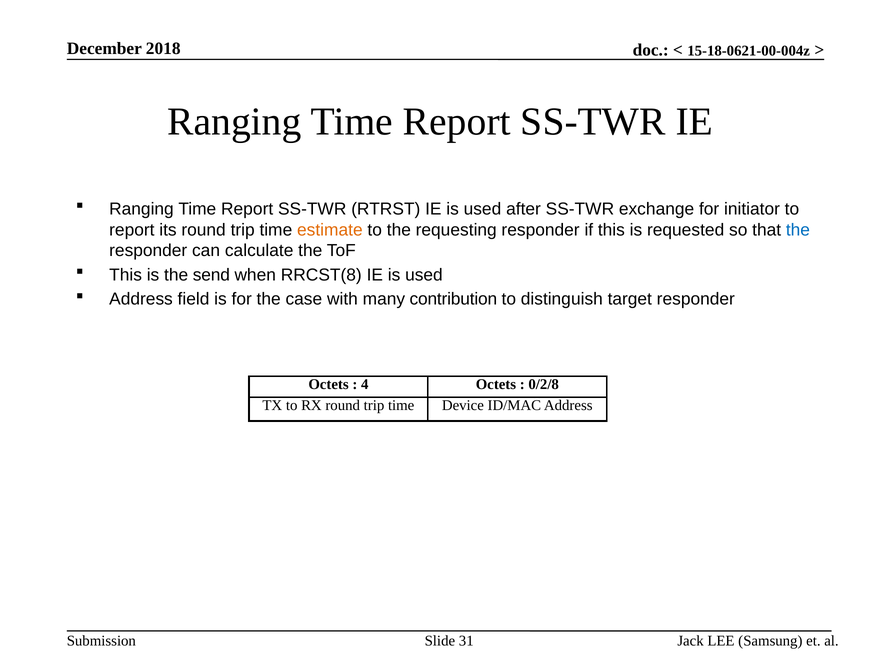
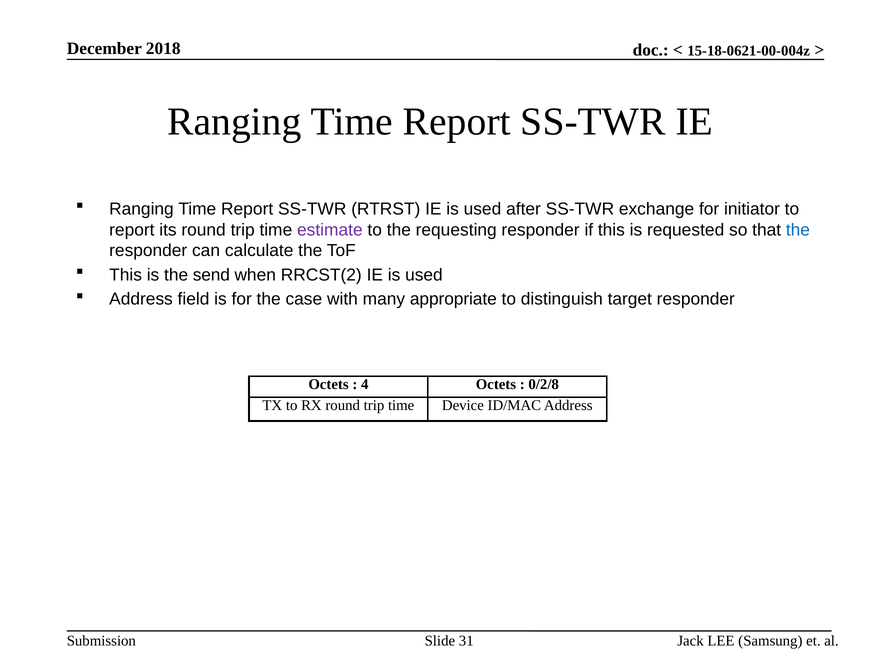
estimate colour: orange -> purple (330, 230)
RRCST(8: RRCST(8 -> RRCST(2 (321, 275)
contribution: contribution -> appropriate (453, 299)
